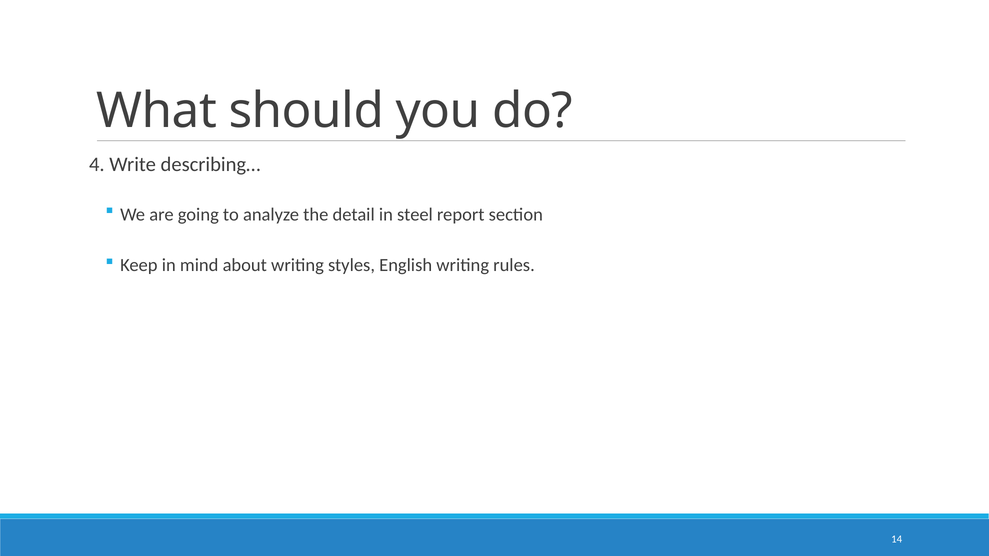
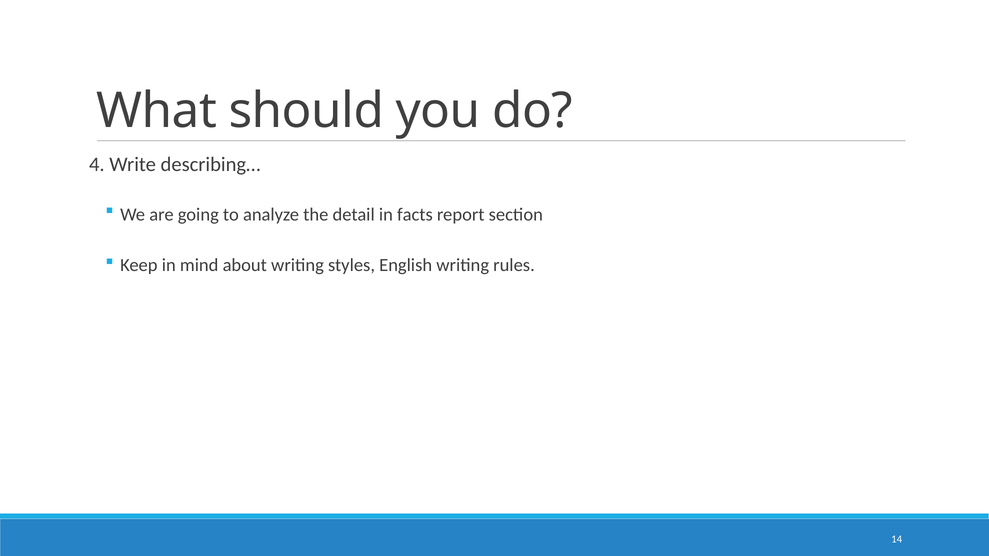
steel: steel -> facts (415, 215)
